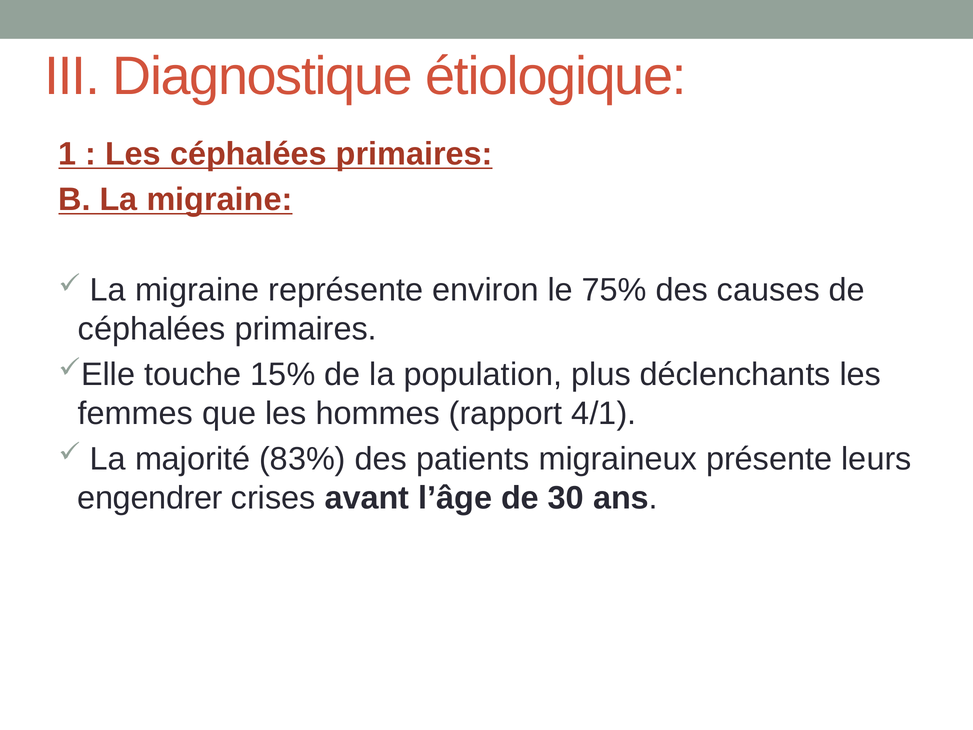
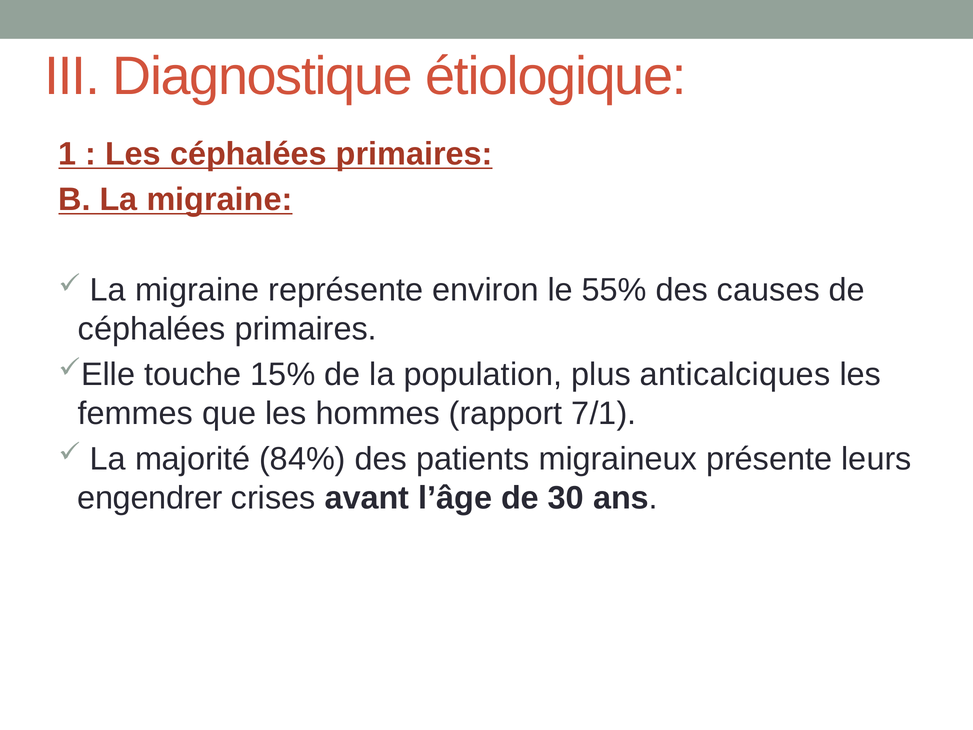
75%: 75% -> 55% (614, 290)
déclenchants: déclenchants -> anticalciques (735, 374)
4/1: 4/1 -> 7/1 (604, 413)
83%: 83% -> 84% (302, 459)
